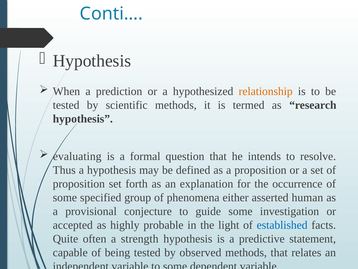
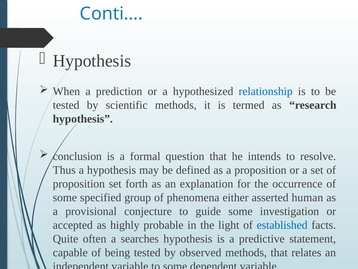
relationship colour: orange -> blue (266, 91)
evaluating: evaluating -> conclusion (77, 156)
strength: strength -> searches (140, 238)
